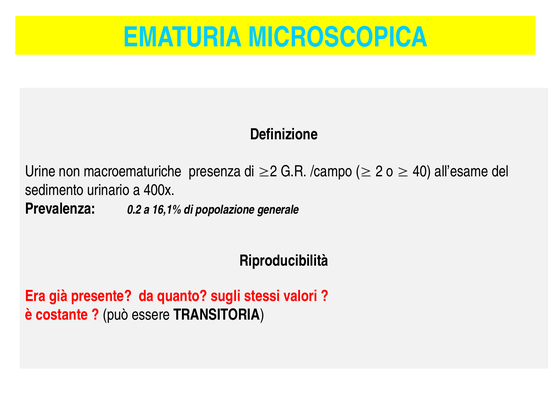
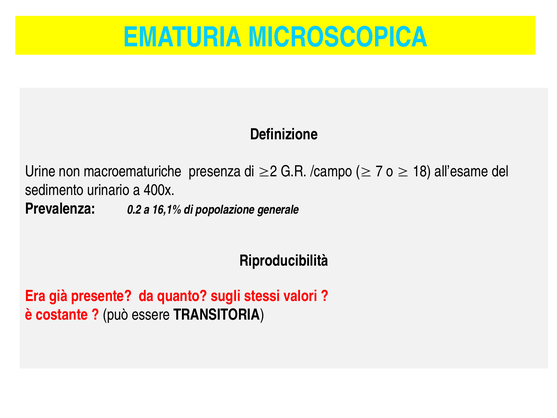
2: 2 -> 7 (379, 171)
40: 40 -> 18 (422, 171)
